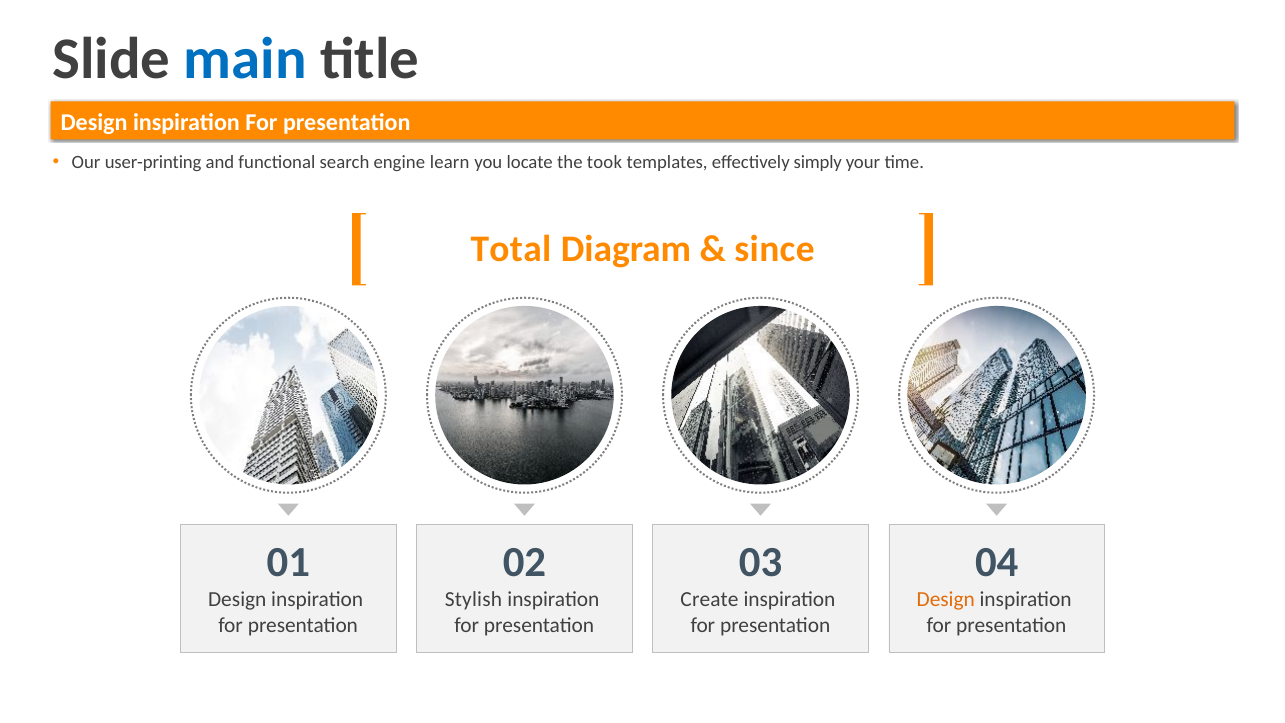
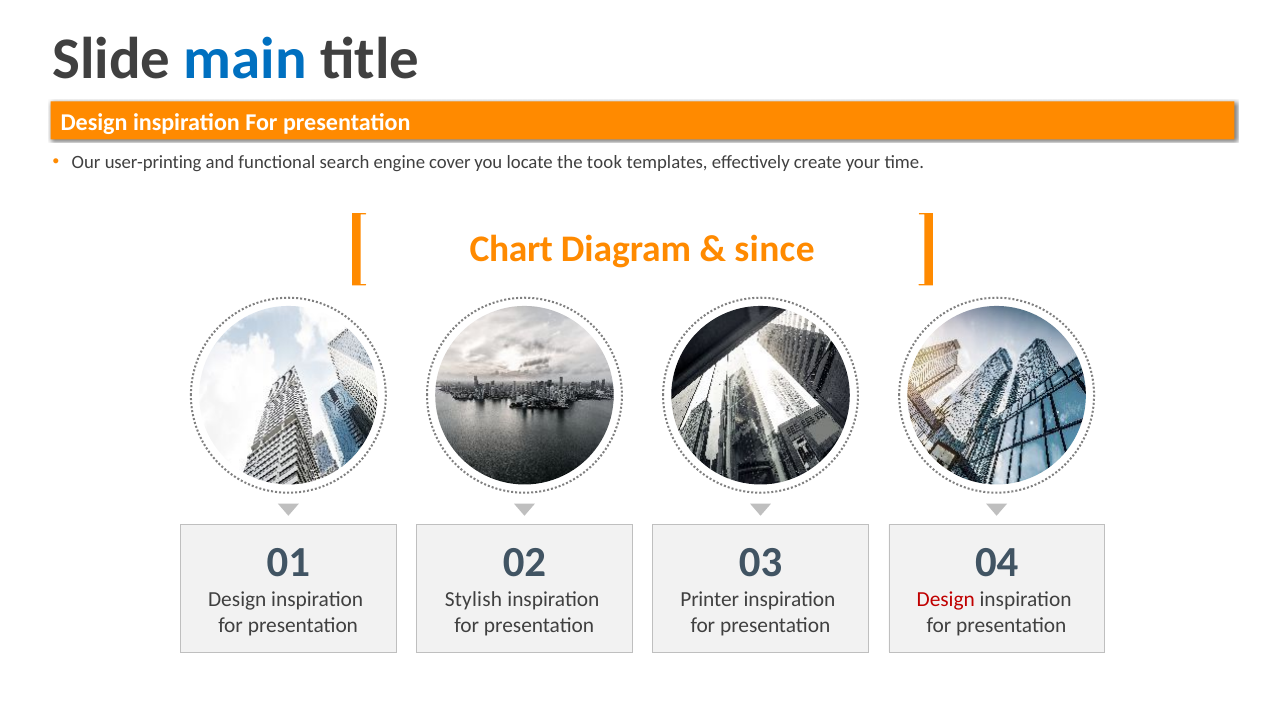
learn: learn -> cover (450, 162)
simply: simply -> create (818, 162)
Total: Total -> Chart (511, 249)
Create: Create -> Printer (710, 599)
Design colour: orange -> red (946, 599)
